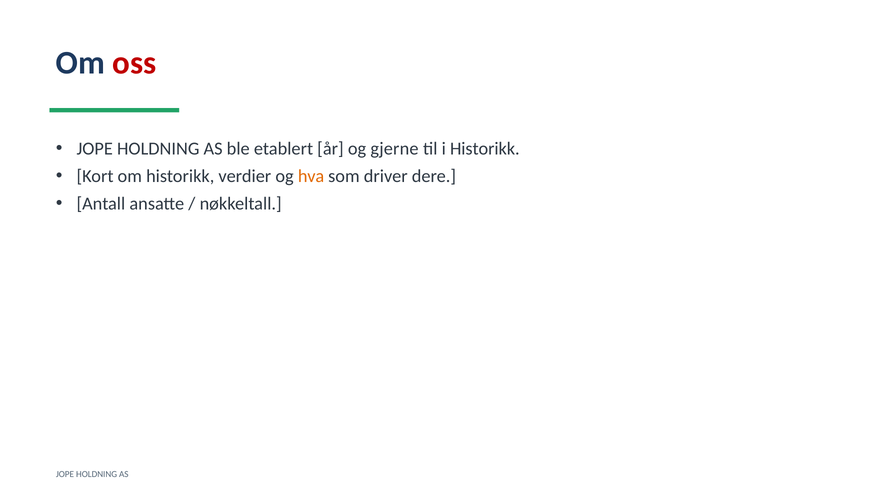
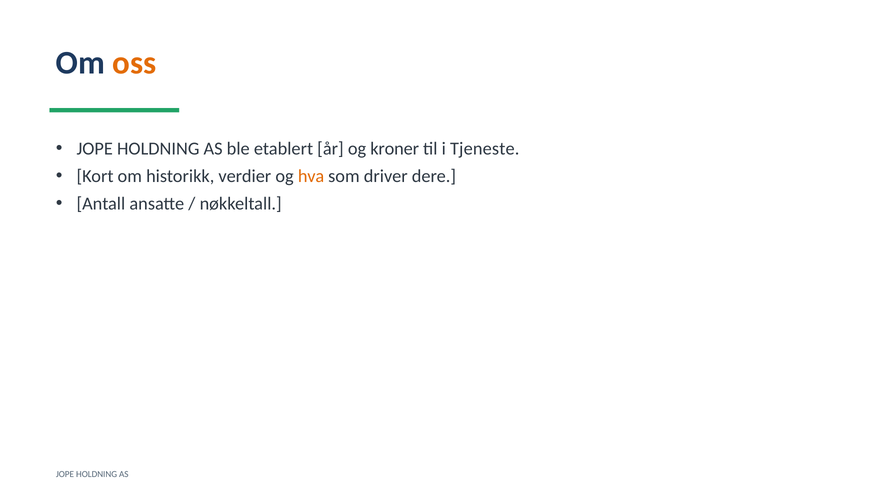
oss colour: red -> orange (134, 63)
gjerne: gjerne -> kroner (395, 149)
i Historikk: Historikk -> Tjeneste (485, 149)
